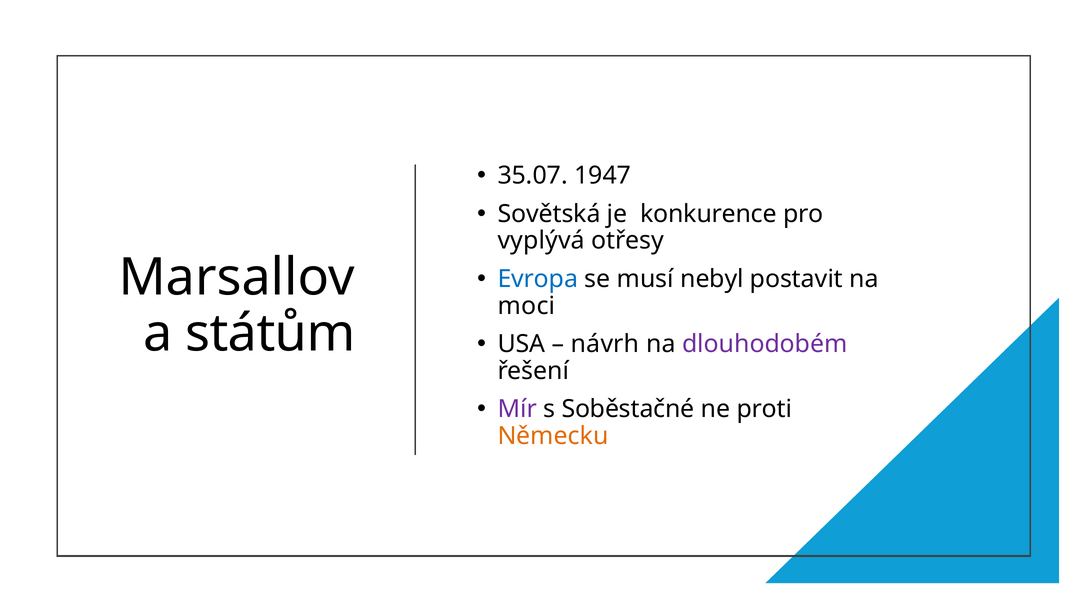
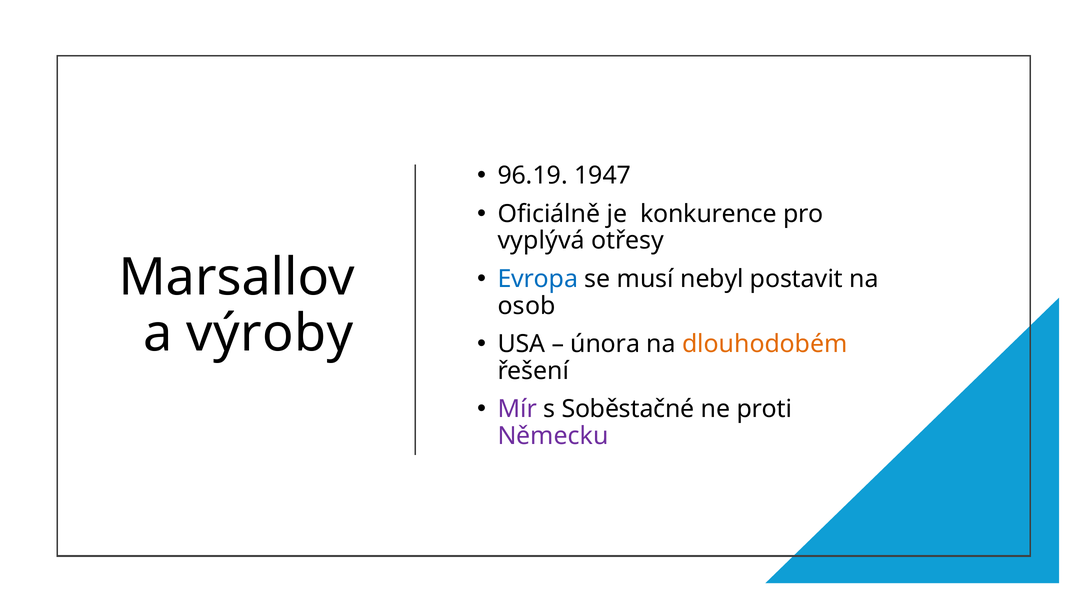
35.07: 35.07 -> 96.19 (533, 176)
Sovětská: Sovětská -> Oficiálně (549, 214)
moci: moci -> osob (527, 306)
státům: státům -> výroby (270, 334)
návrh: návrh -> února (605, 344)
dlouhodobém colour: purple -> orange (765, 344)
Německu colour: orange -> purple (553, 436)
